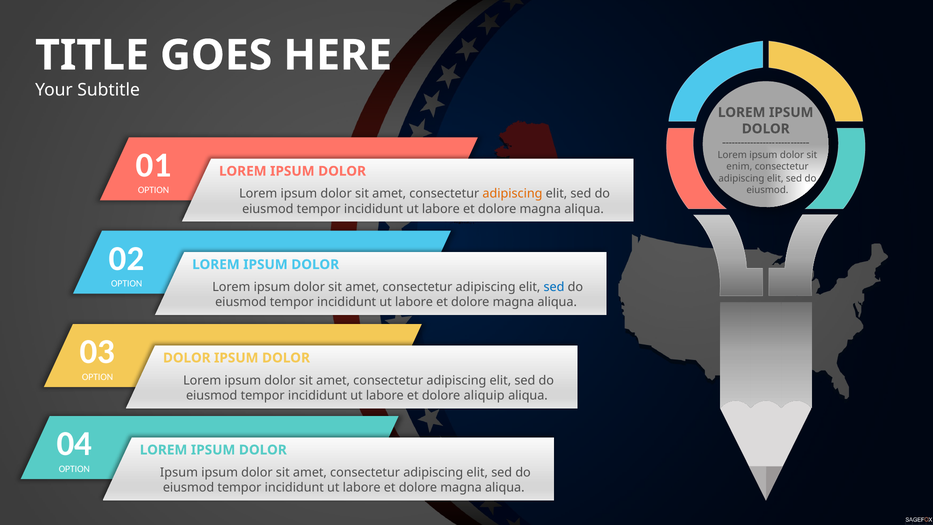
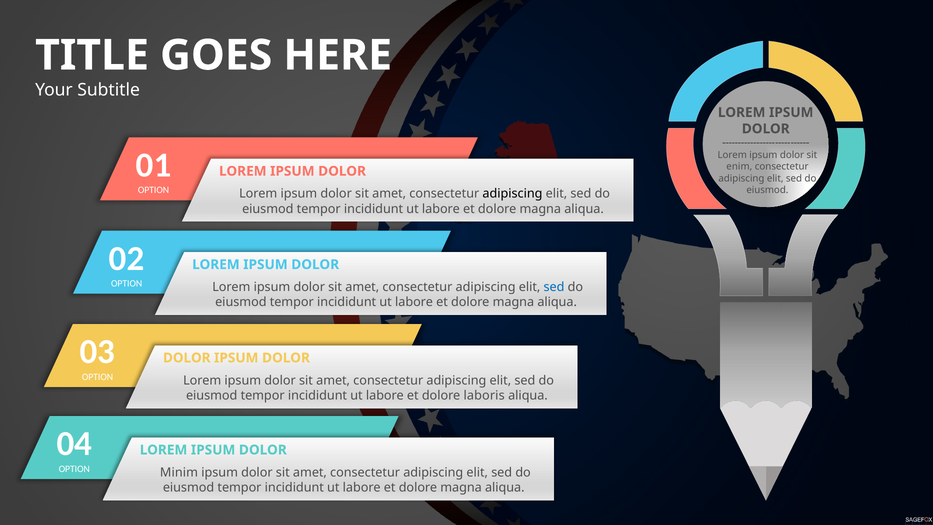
adipiscing colour: orange -> black (512, 194)
aliquip: aliquip -> laboris (484, 395)
Ipsum: Ipsum -> Minim (179, 472)
